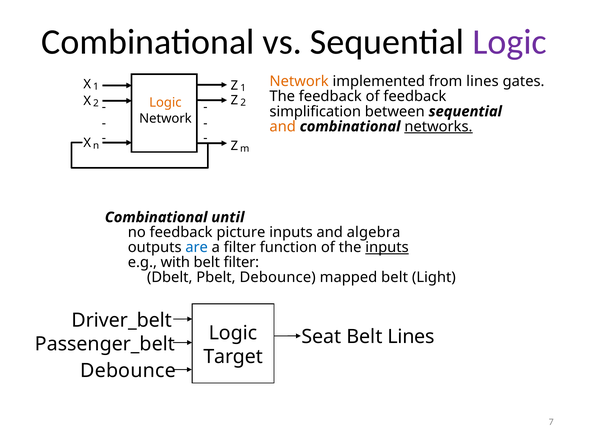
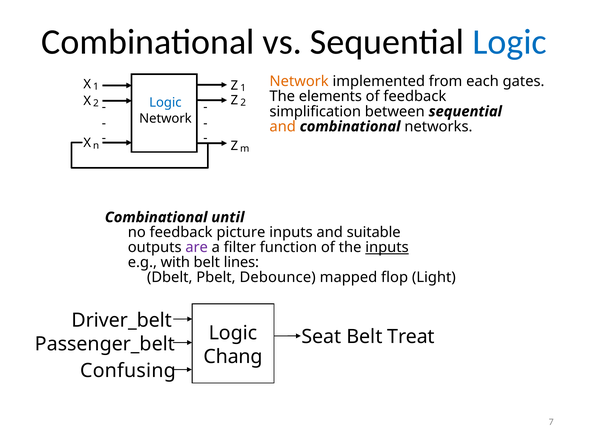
Logic colour: purple -> blue (510, 42)
from lines: lines -> each (483, 81)
The feedback: feedback -> elements (330, 96)
Logic colour: orange -> blue (165, 103)
networks underline: present -> none (438, 126)
algebra: algebra -> suitable (374, 232)
are colour: blue -> purple (197, 247)
belt filter: filter -> lines (241, 262)
mapped belt: belt -> flop (395, 277)
Belt Lines: Lines -> Treat (411, 336)
Target: Target -> Chang (233, 356)
Debounce: Debounce -> Confusing (128, 370)
